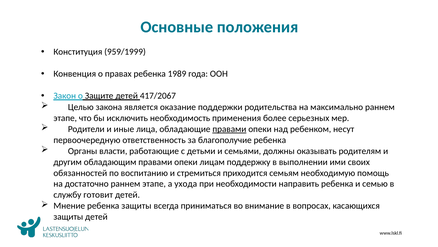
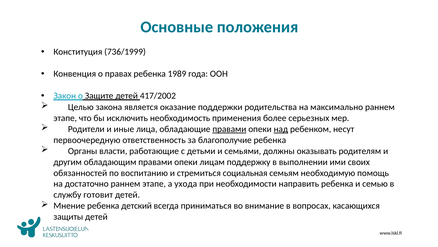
959/1999: 959/1999 -> 736/1999 (125, 52)
417/2067: 417/2067 -> 417/2002 (158, 96)
над underline: none -> present (281, 129)
приходится: приходится -> социальная (245, 173)
ребенка защиты: защиты -> детский (137, 205)
